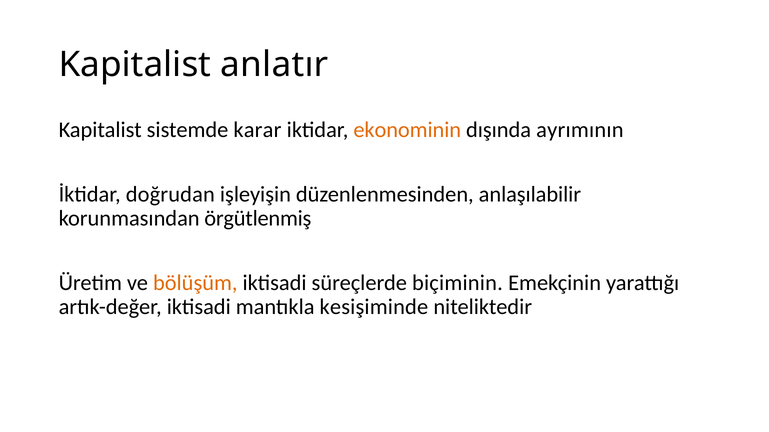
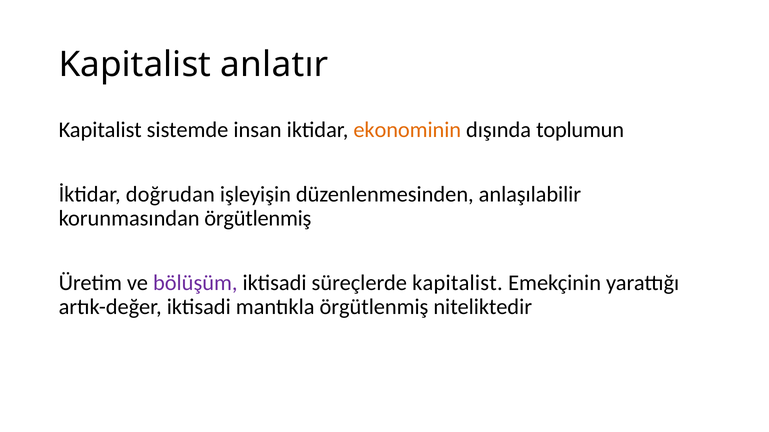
karar: karar -> insan (258, 130)
ayrımının: ayrımının -> toplumun (580, 130)
bölüşüm colour: orange -> purple (195, 283)
süreçlerde biçiminin: biçiminin -> kapitalist (457, 283)
mantıkla kesişiminde: kesişiminde -> örgütlenmiş (374, 307)
